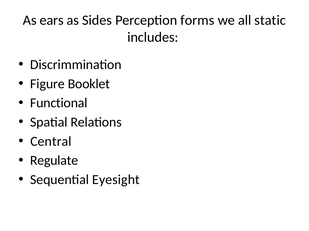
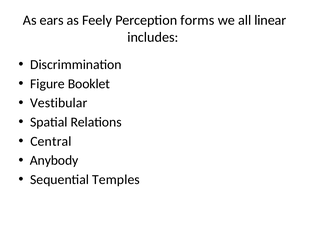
Sides: Sides -> Feely (97, 20)
static: static -> linear (270, 20)
Functional: Functional -> Vestibular (59, 103)
Regulate: Regulate -> Anybody (54, 161)
Eyesight: Eyesight -> Temples (116, 180)
